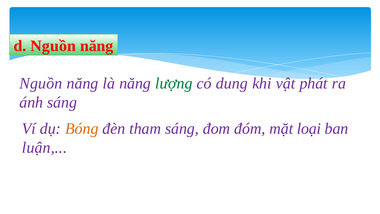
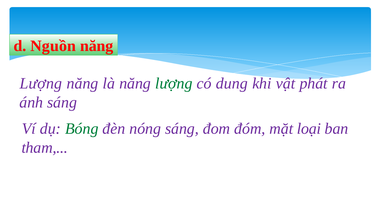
Nguồn: Nguồn -> Lượng (41, 83)
Bóng colour: orange -> green (82, 128)
tham: tham -> nóng (145, 128)
luận: luận -> tham (45, 147)
